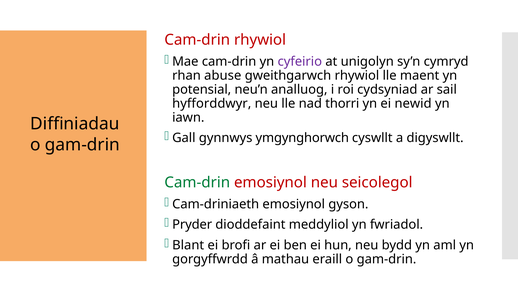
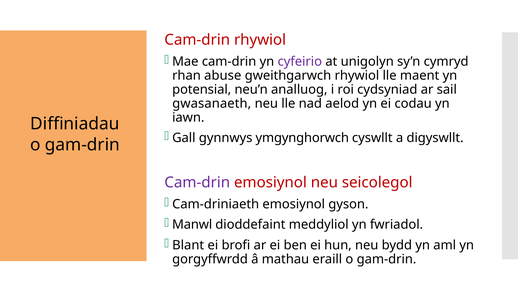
hyfforddwyr: hyfforddwyr -> gwasanaeth (212, 103)
thorri: thorri -> aelod (342, 103)
newid: newid -> codau (413, 103)
Cam-drin colour: green -> purple (197, 182)
Pryder: Pryder -> Manwl (192, 224)
